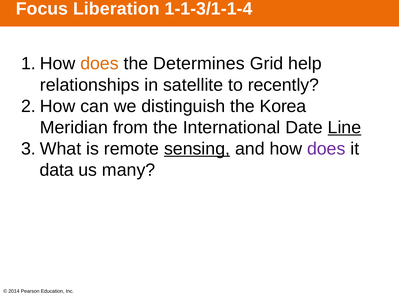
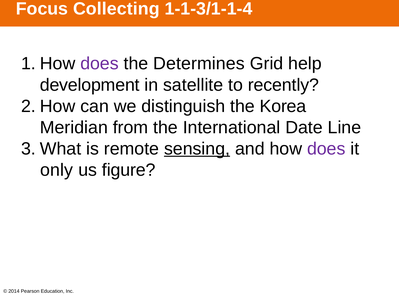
Liberation: Liberation -> Collecting (116, 9)
does colour: orange -> purple (99, 64)
relationships: relationships -> development (90, 85)
Line underline: present -> none (344, 128)
data: data -> only (57, 170)
many: many -> figure (129, 170)
